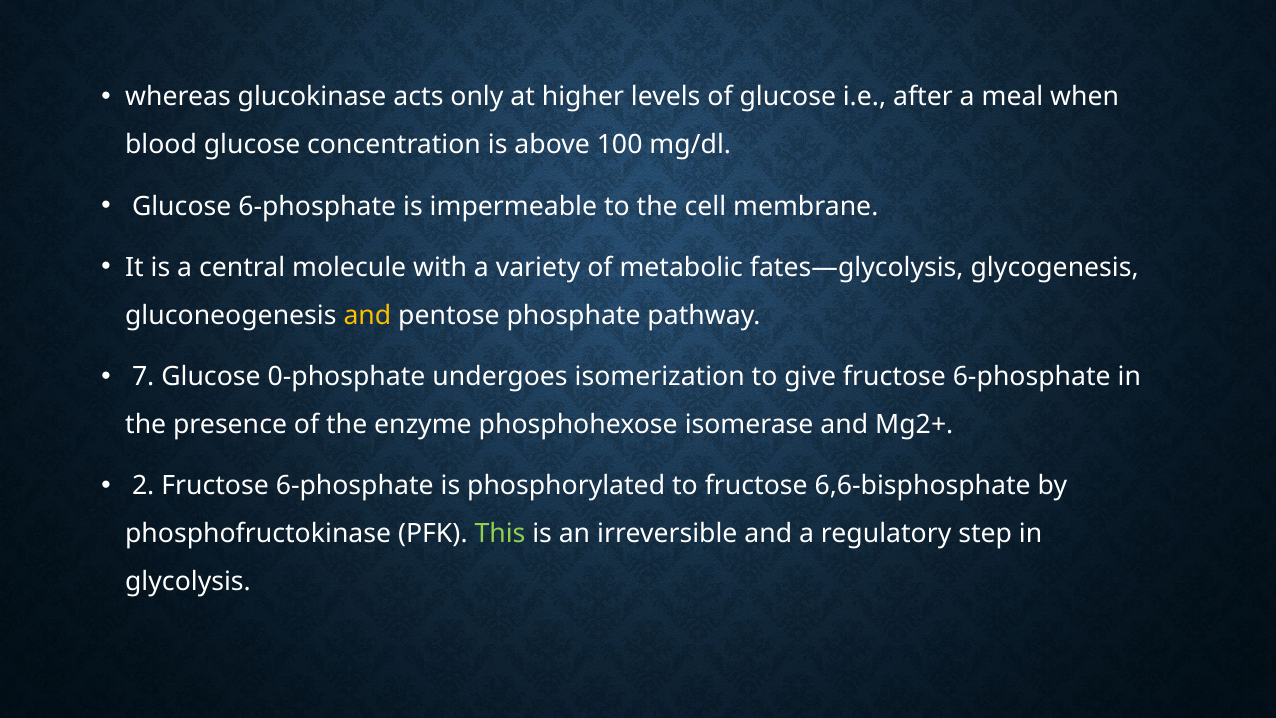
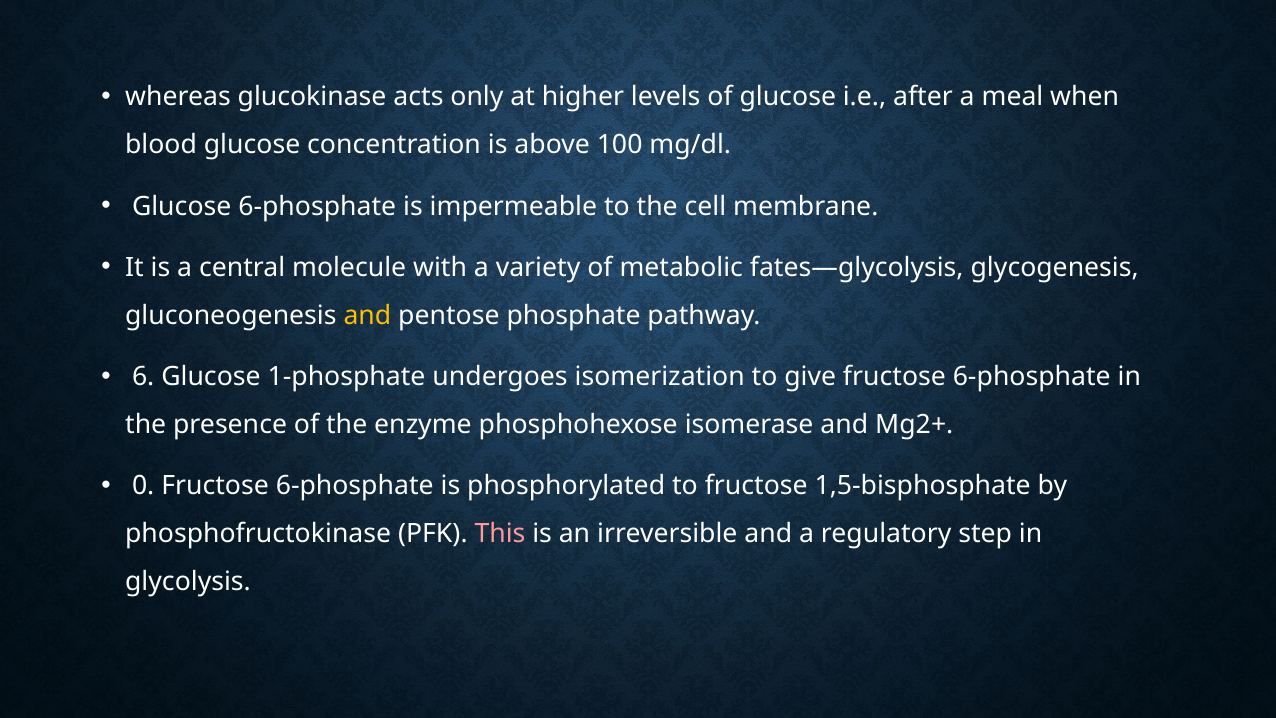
7: 7 -> 6 (143, 377)
0-phosphate: 0-phosphate -> 1-phosphate (347, 377)
2: 2 -> 0 (143, 486)
6,6-bisphosphate: 6,6-bisphosphate -> 1,5-bisphosphate (923, 486)
This colour: light green -> pink (500, 534)
